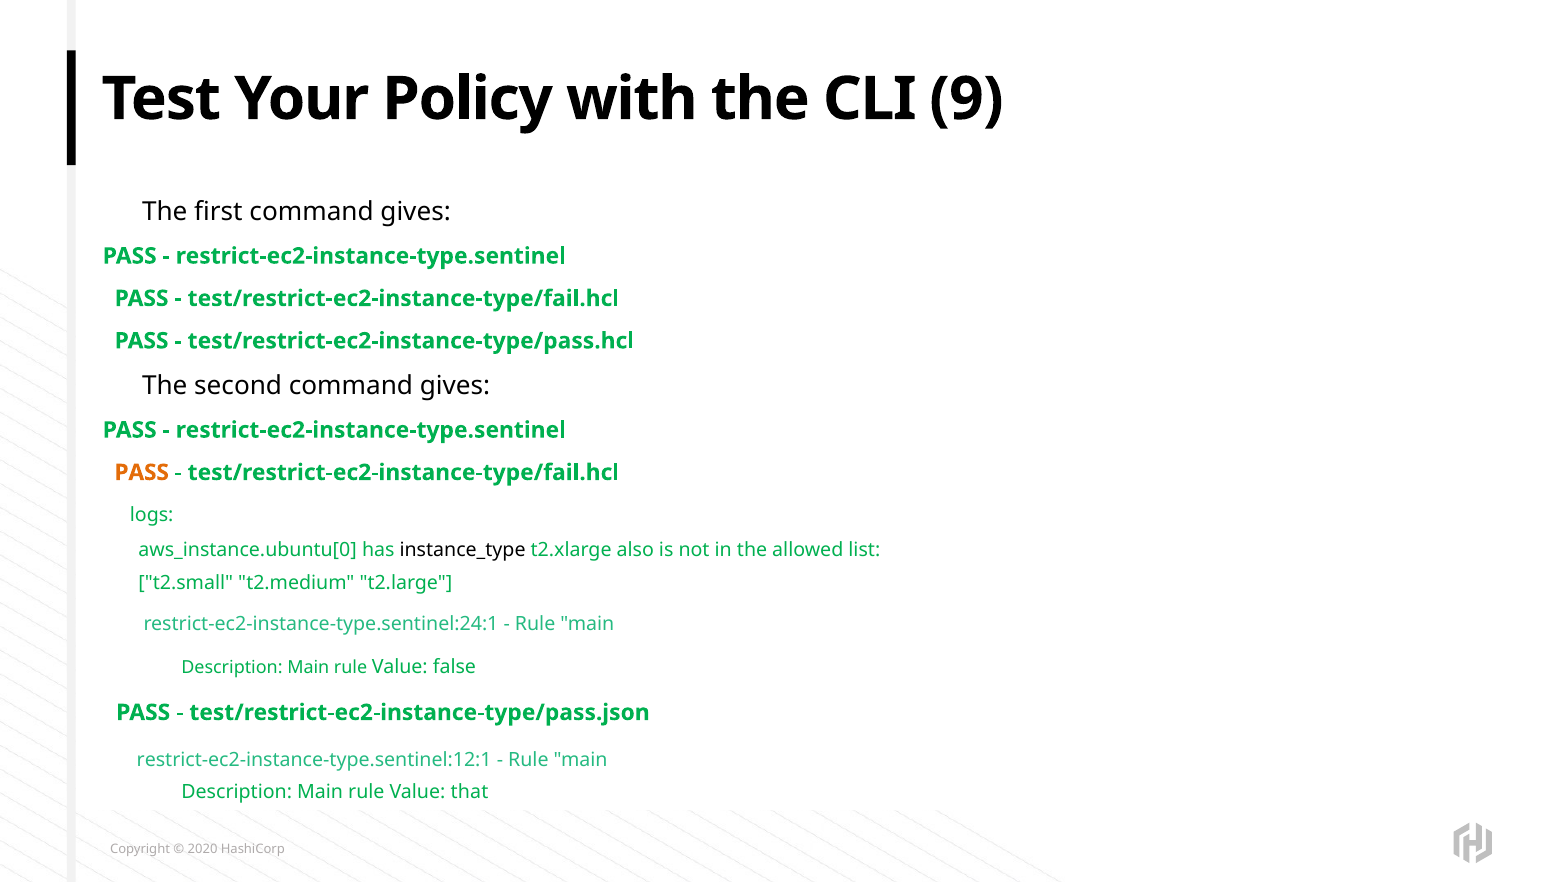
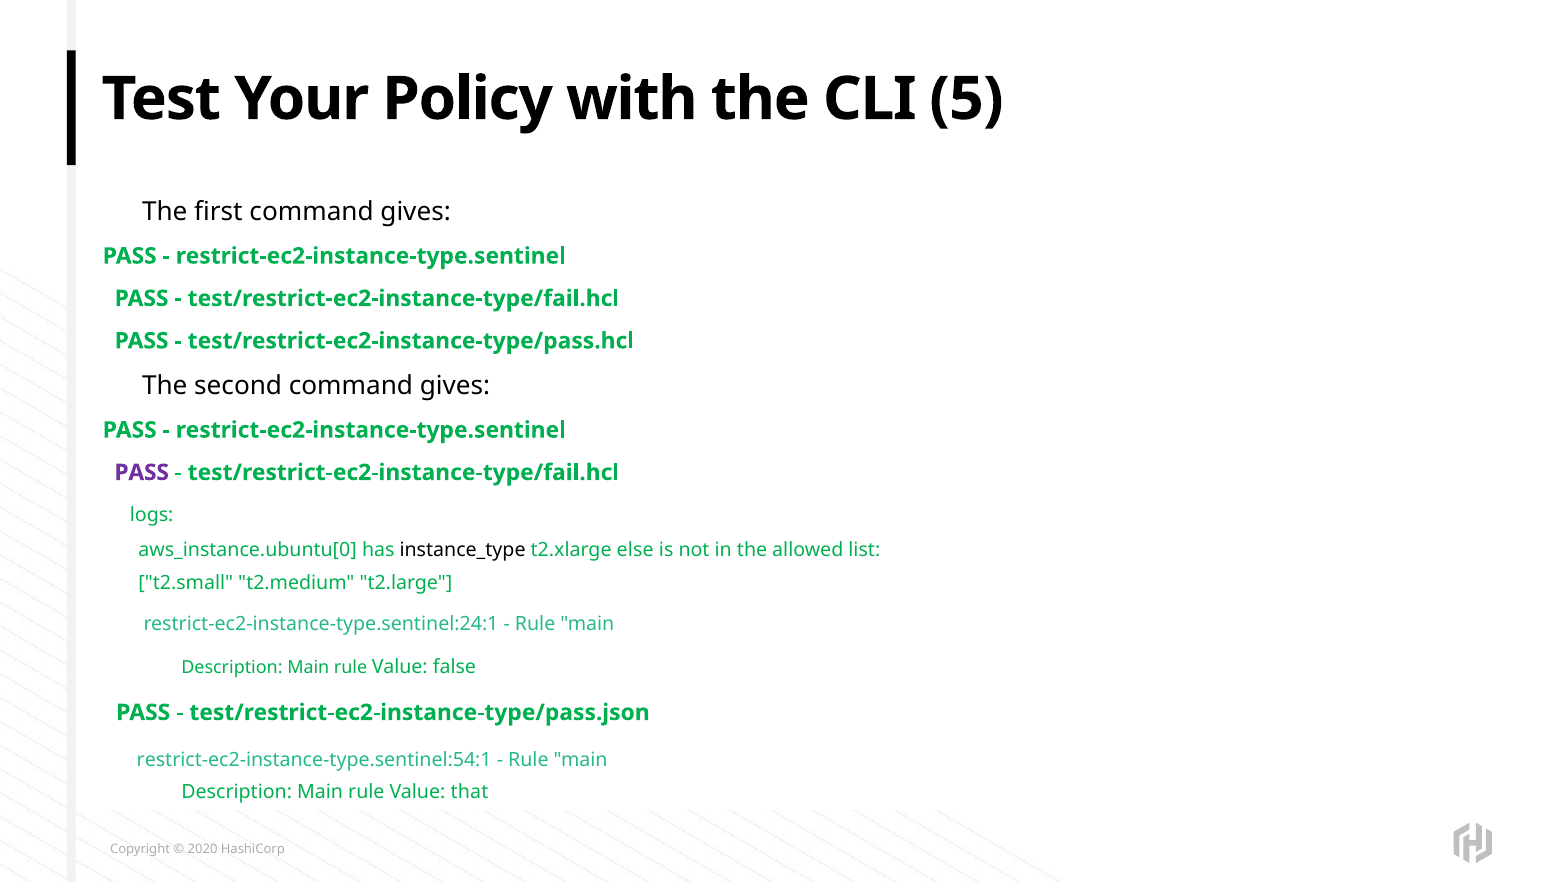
9: 9 -> 5 (966, 99)
PASS colour: orange -> purple (142, 473)
also: also -> else (635, 550)
restrict-ec2-instance-type.sentinel:12:1: restrict-ec2-instance-type.sentinel:12:1 -> restrict-ec2-instance-type.sentinel:54:1 (314, 760)
